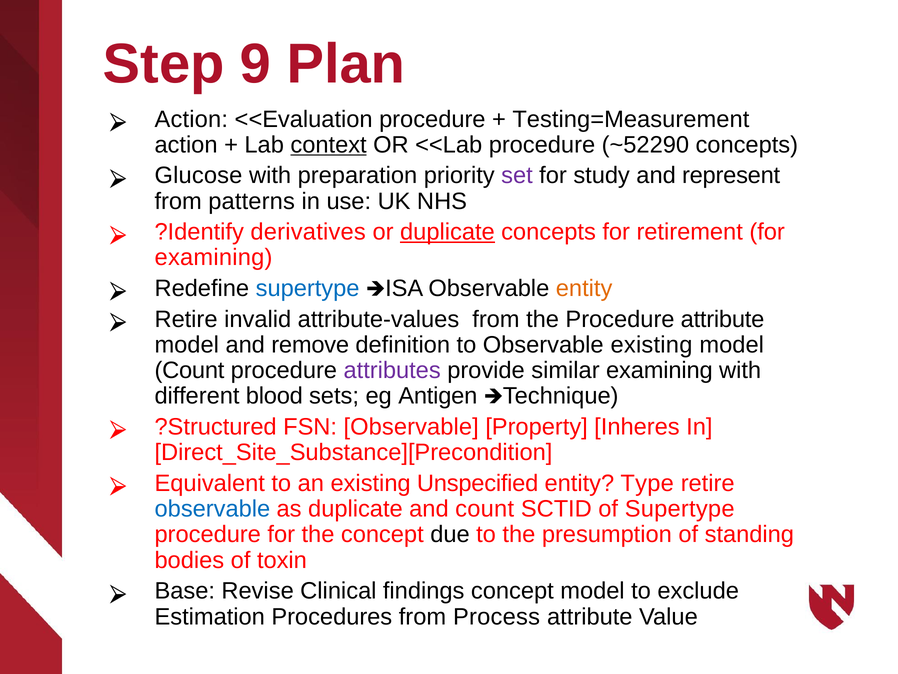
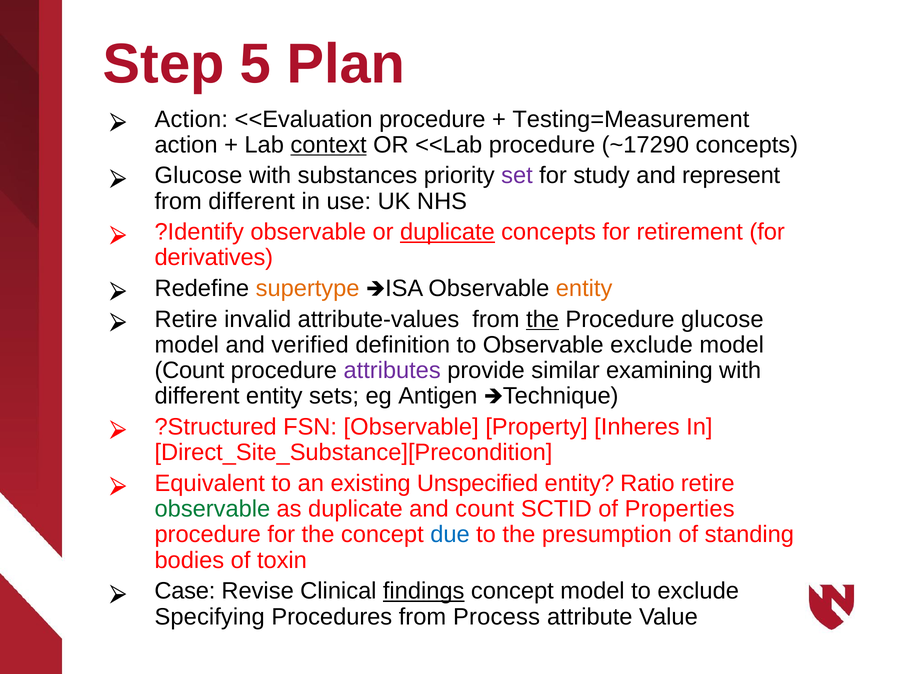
9: 9 -> 5 (256, 64)
~52290: ~52290 -> ~17290 (645, 145)
preparation: preparation -> substances (357, 175)
from patterns: patterns -> different (252, 201)
?Identify derivatives: derivatives -> observable (308, 232)
examining: examining -> derivatives (214, 257)
supertype colour: blue -> orange (308, 288)
the underline: none -> present (543, 319)
Procedure attribute: attribute -> glucose (722, 319)
remove: remove -> verified (310, 345)
Observable existing: existing -> exclude (652, 345)
different blood: blood -> entity (274, 396)
Type: Type -> Ratio (647, 483)
observable colour: blue -> green (212, 509)
of Supertype: Supertype -> Properties (680, 509)
due colour: black -> blue (450, 534)
Base: Base -> Case (185, 591)
findings underline: none -> present (424, 591)
Estimation: Estimation -> Specifying (210, 616)
